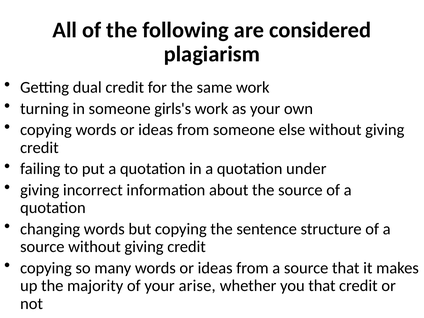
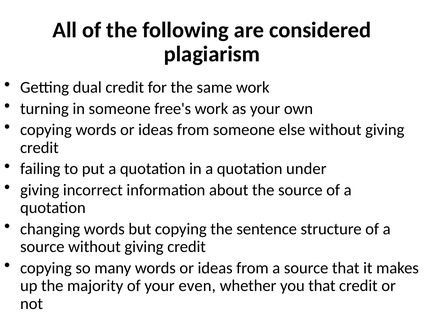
girls's: girls's -> free's (173, 109)
arise: arise -> even (197, 286)
